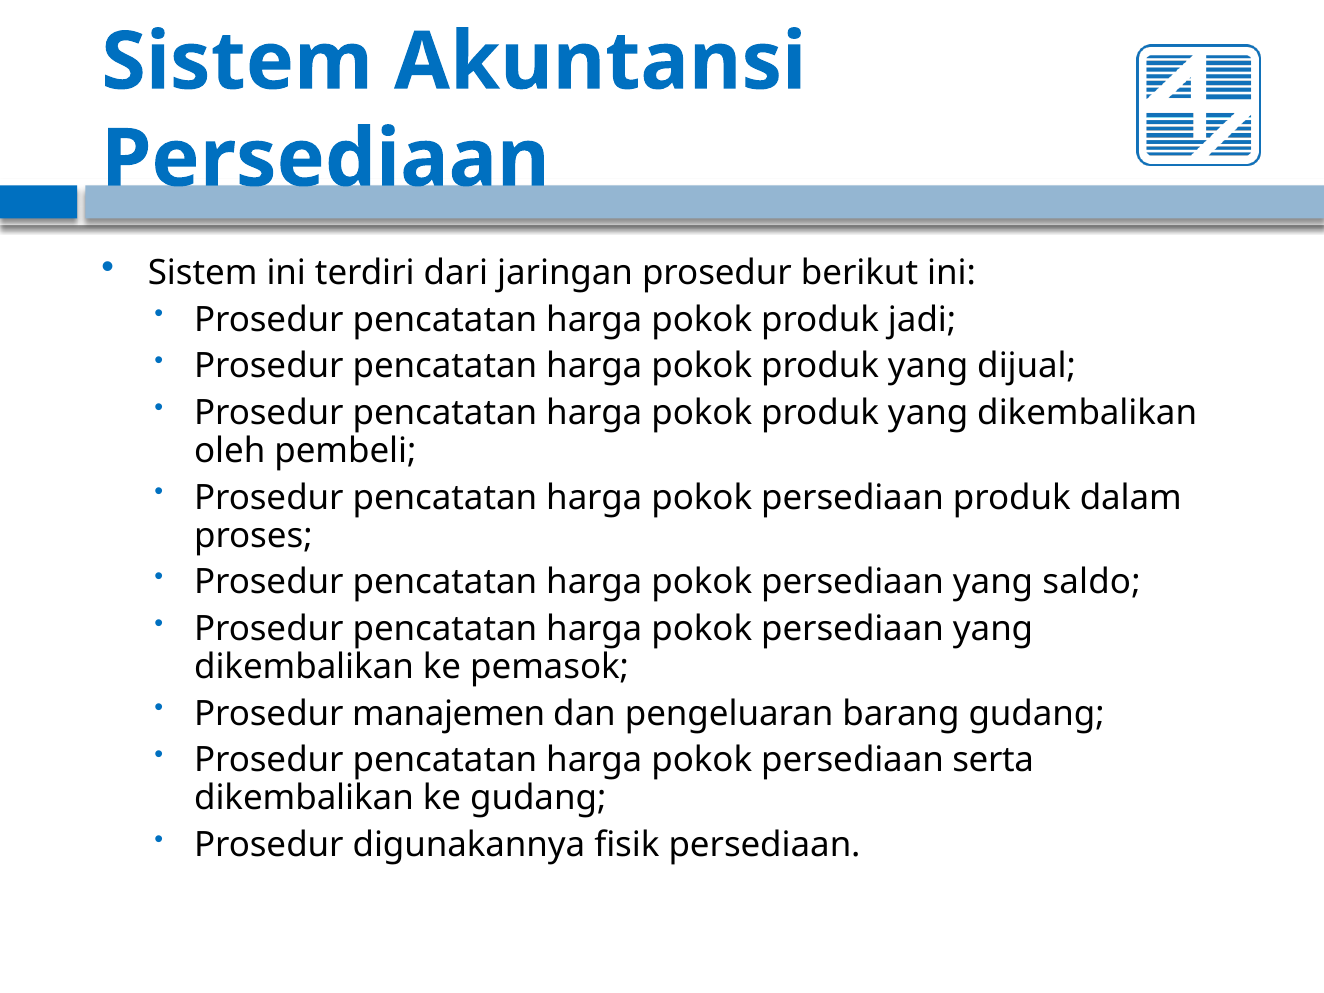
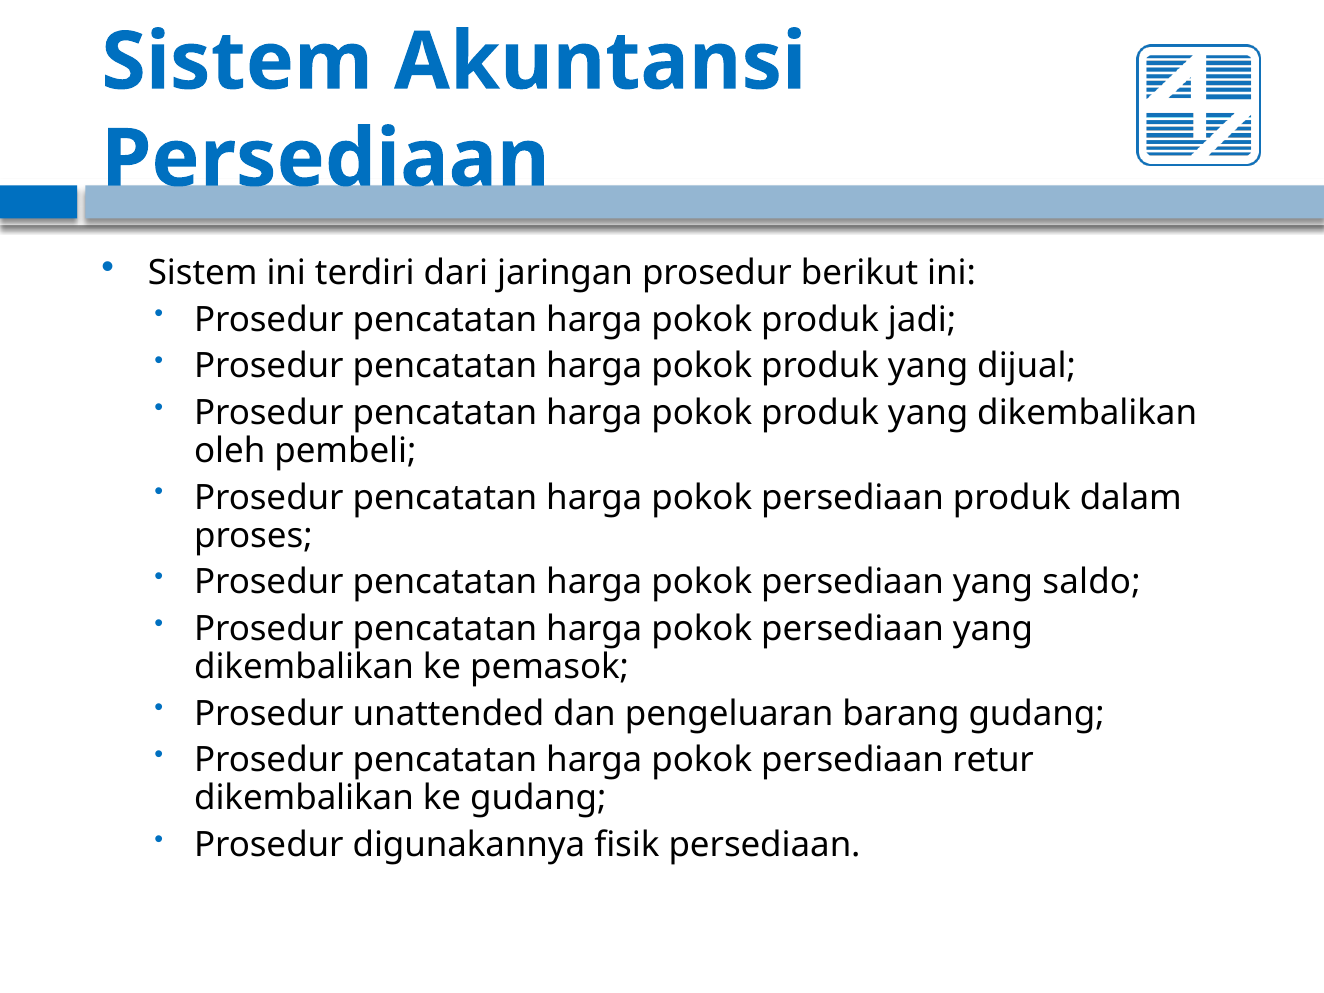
manajemen: manajemen -> unattended (449, 714)
serta: serta -> retur (993, 760)
